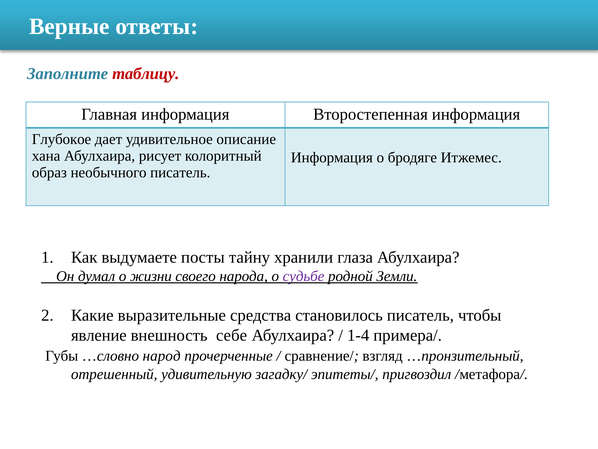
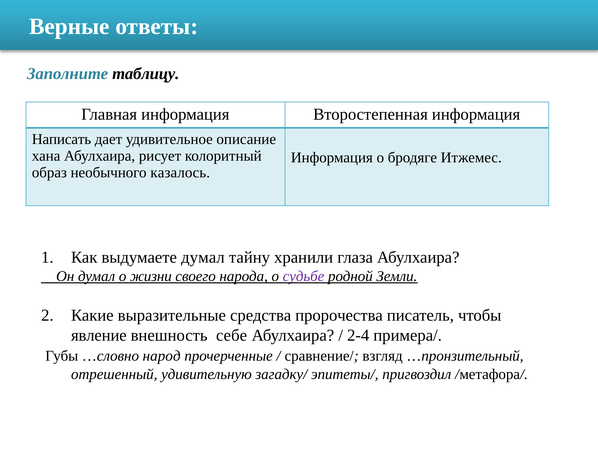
таблицу colour: red -> black (146, 74)
Глубокое: Глубокое -> Написать (62, 139)
необычного писатель: писатель -> казалось (180, 172)
выдумаете посты: посты -> думал (203, 257)
становилось: становилось -> пророчества (339, 315)
1-4: 1-4 -> 2-4 (358, 335)
